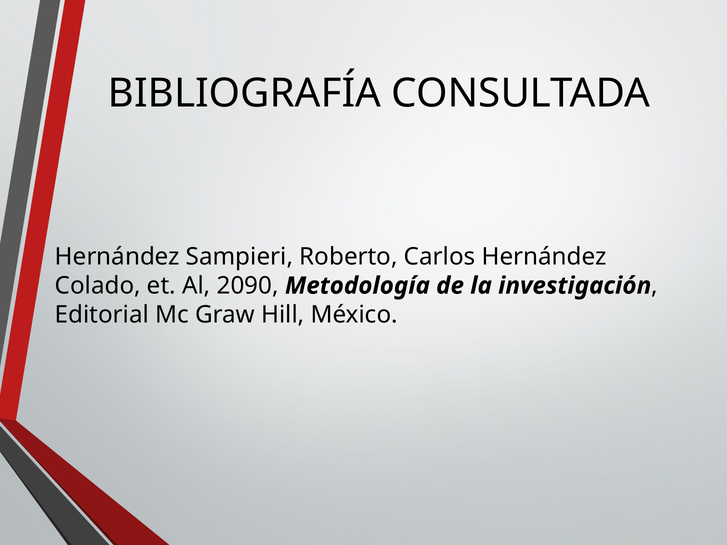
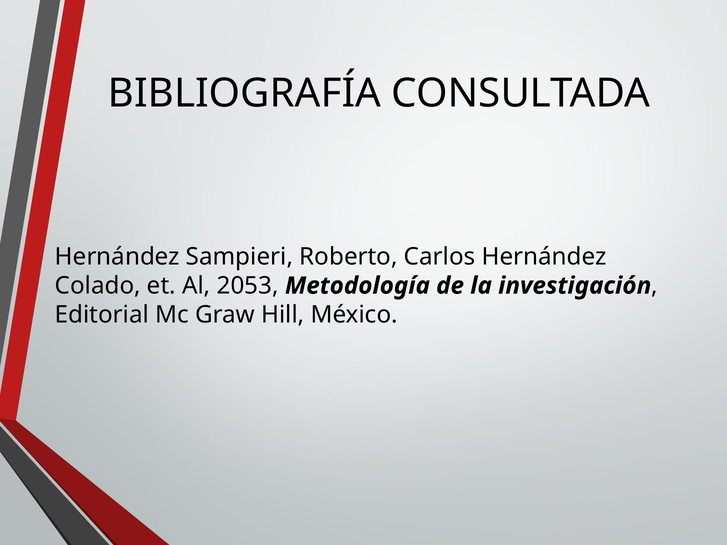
2090: 2090 -> 2053 (248, 286)
